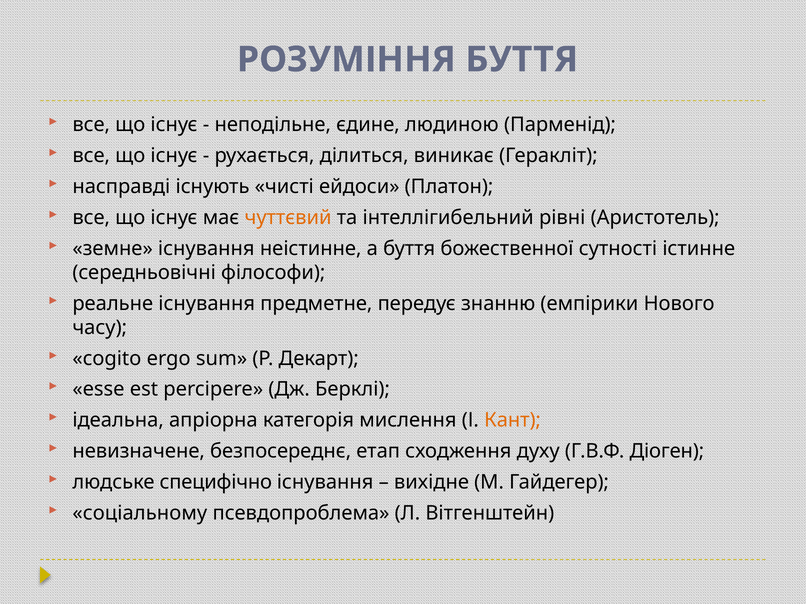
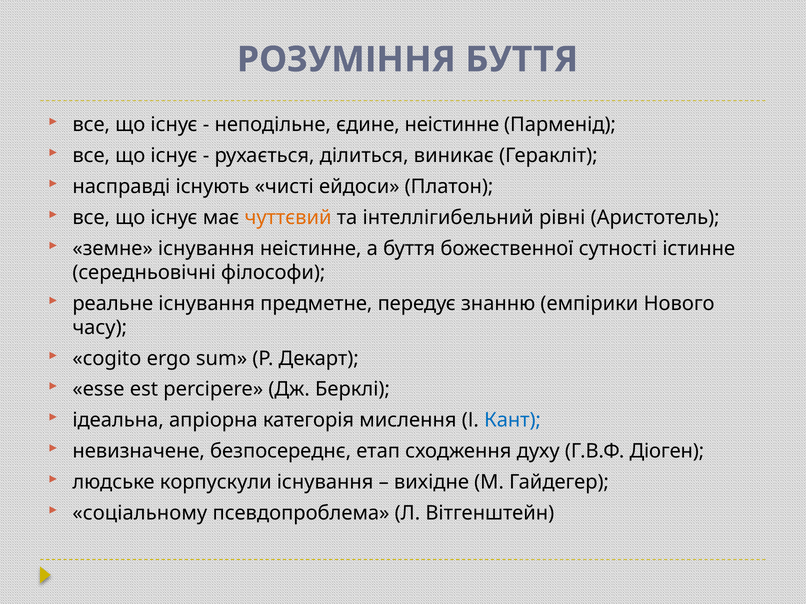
єдине людиною: людиною -> неістинне (452, 125)
Кант colour: orange -> blue (513, 421)
специфічно: специфічно -> корпускули (216, 482)
